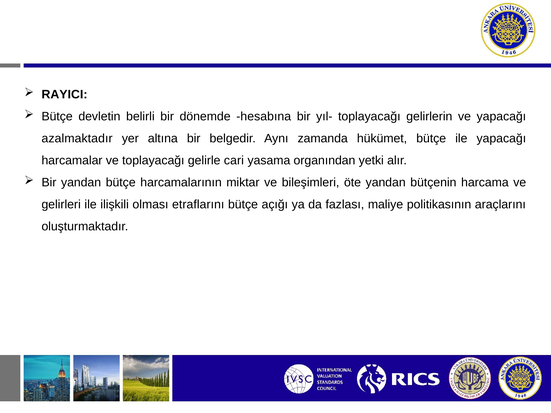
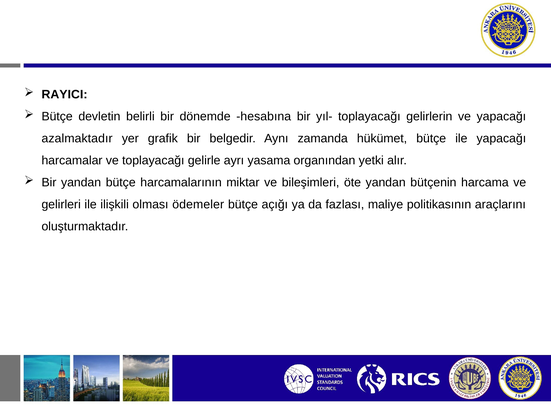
altına: altına -> grafik (163, 139)
cari: cari -> ayrı (234, 161)
etraflarını: etraflarını -> ödemeler (198, 205)
